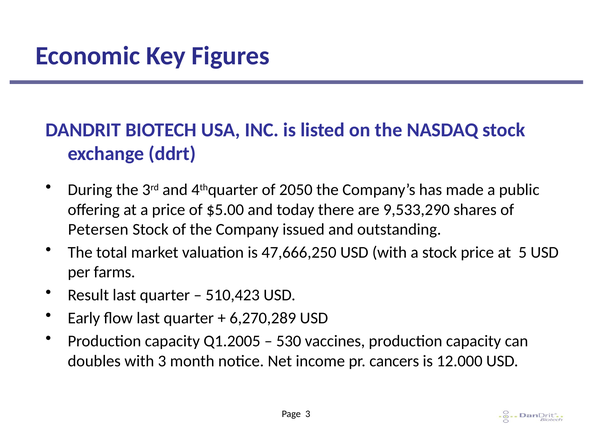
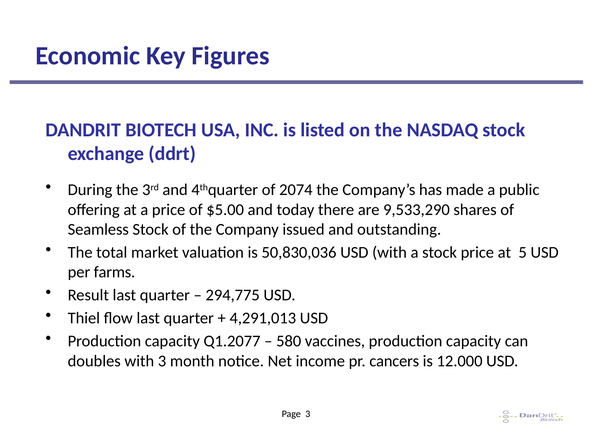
2050: 2050 -> 2074 (296, 190)
Petersen: Petersen -> Seamless (98, 229)
47,666,250: 47,666,250 -> 50,830,036 (299, 252)
510,423: 510,423 -> 294,775 (233, 295)
Early: Early -> Thiel (84, 318)
6,270,289: 6,270,289 -> 4,291,013 (263, 318)
Q1.2005: Q1.2005 -> Q1.2077 (232, 341)
530: 530 -> 580 (289, 341)
